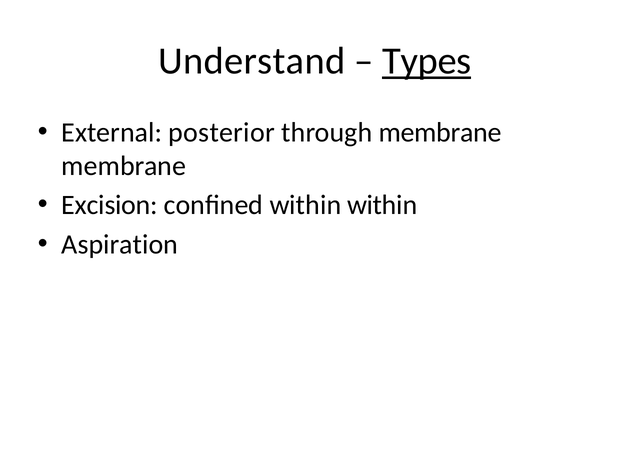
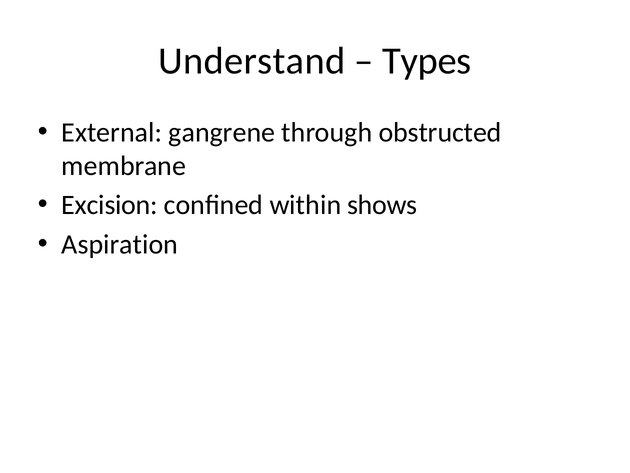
Types underline: present -> none (427, 61)
posterior: posterior -> gangrene (222, 132)
through membrane: membrane -> obstructed (440, 132)
within within: within -> shows (382, 205)
